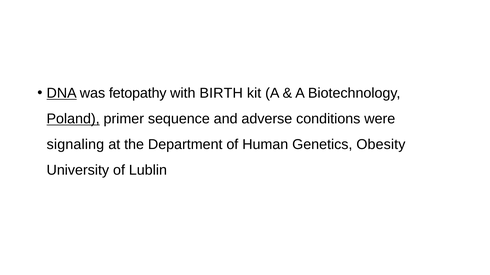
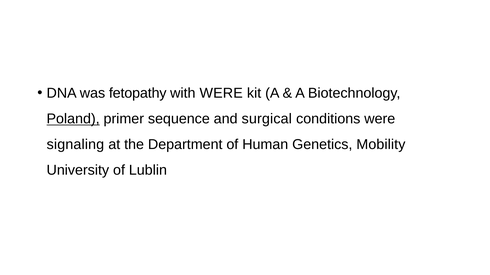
DNA underline: present -> none (62, 93)
with BIRTH: BIRTH -> WERE (221, 93)
adverse: adverse -> surgical (267, 119)
Obesity: Obesity -> Mobility (381, 145)
